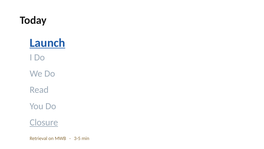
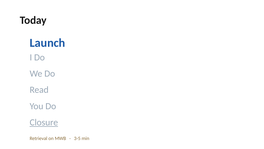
Launch underline: present -> none (47, 43)
